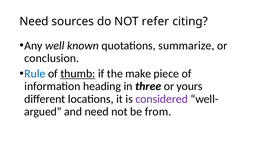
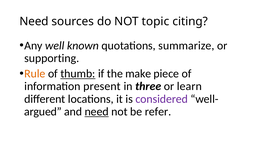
refer: refer -> topic (155, 22)
conclusion: conclusion -> supporting (52, 58)
Rule colour: blue -> orange (35, 74)
heading: heading -> present (102, 86)
yours: yours -> learn (189, 86)
need underline: none -> present (97, 112)
from: from -> refer (158, 112)
